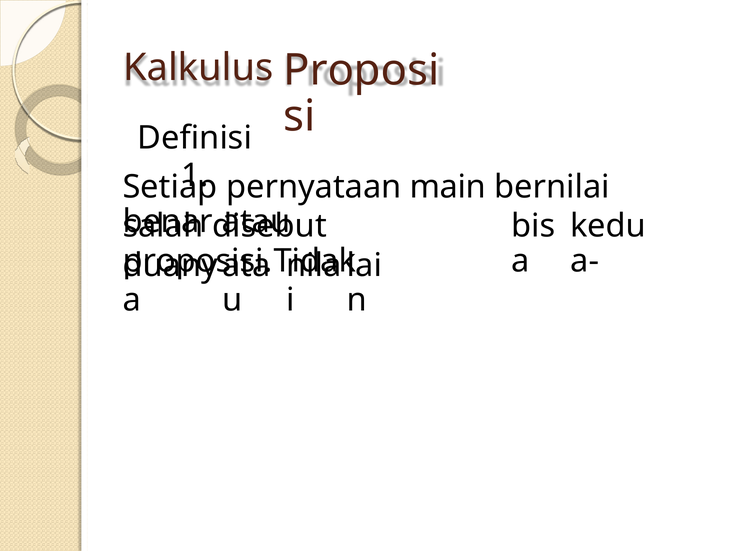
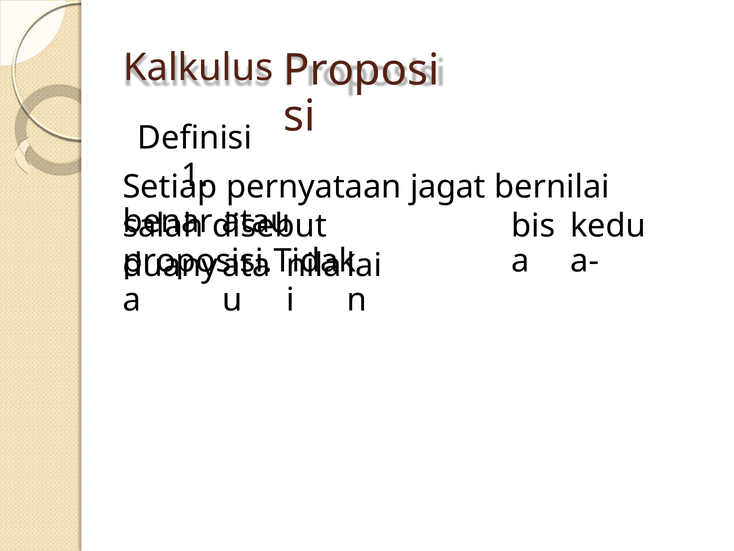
main: main -> jagat (448, 187)
